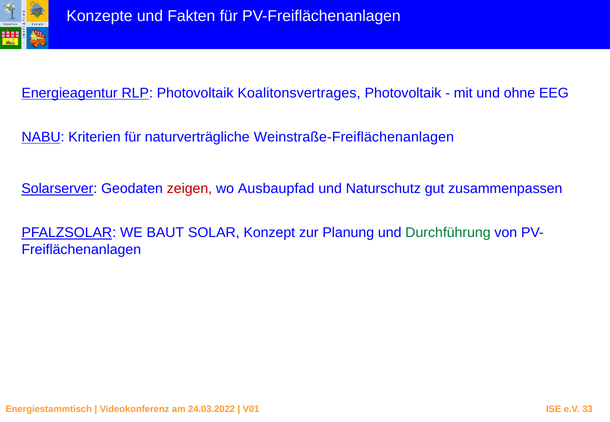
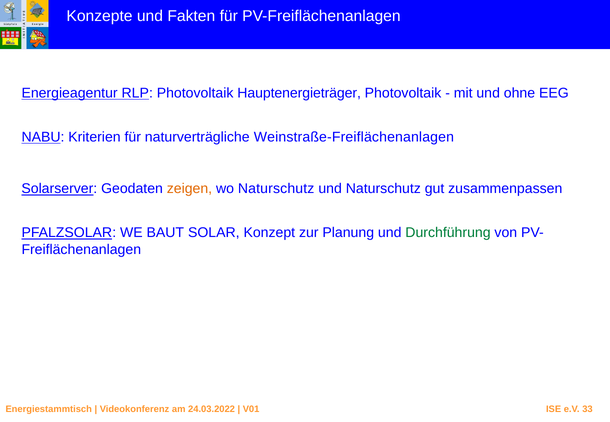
Koalitonsvertrages: Koalitonsvertrages -> Hauptenergieträger (299, 93)
zeigen colour: red -> orange (189, 189)
wo Ausbaupfad: Ausbaupfad -> Naturschutz (276, 189)
